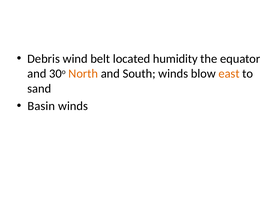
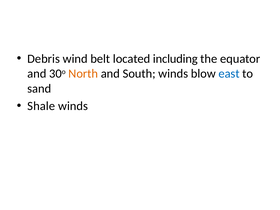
humidity: humidity -> including (175, 59)
east colour: orange -> blue (229, 74)
Basin: Basin -> Shale (41, 106)
